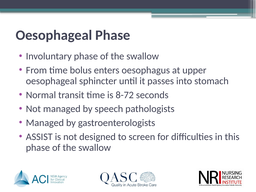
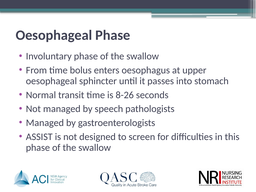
8-72: 8-72 -> 8-26 (125, 95)
